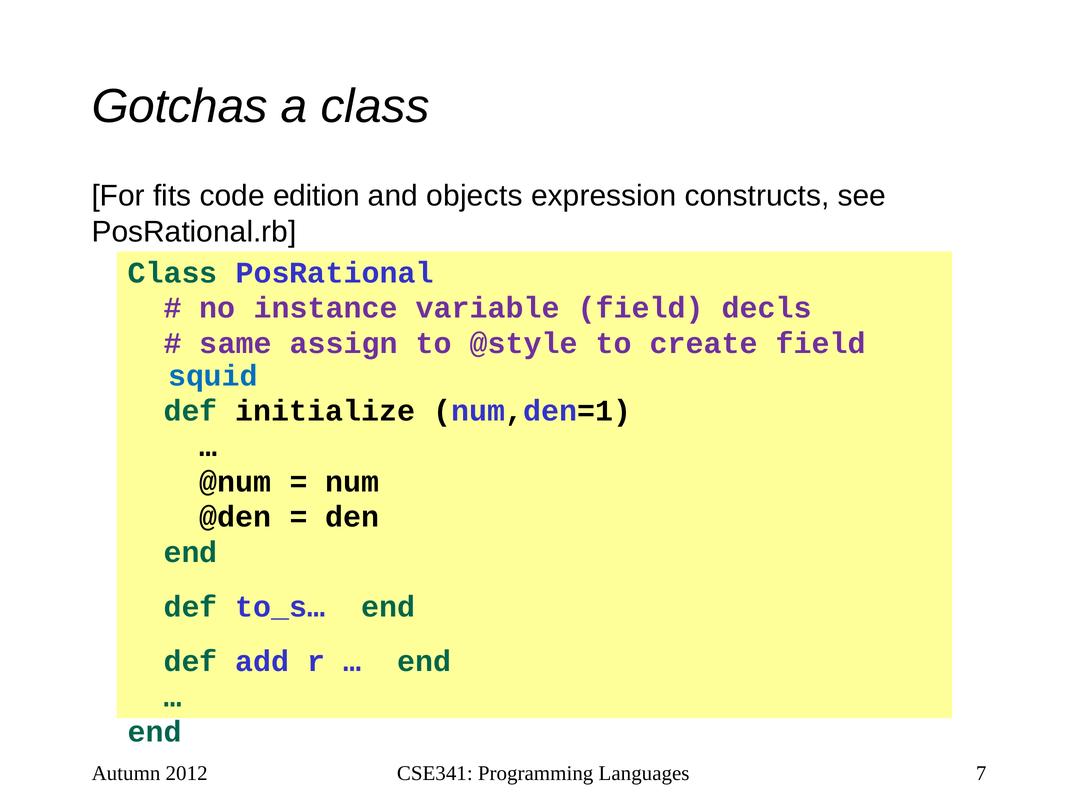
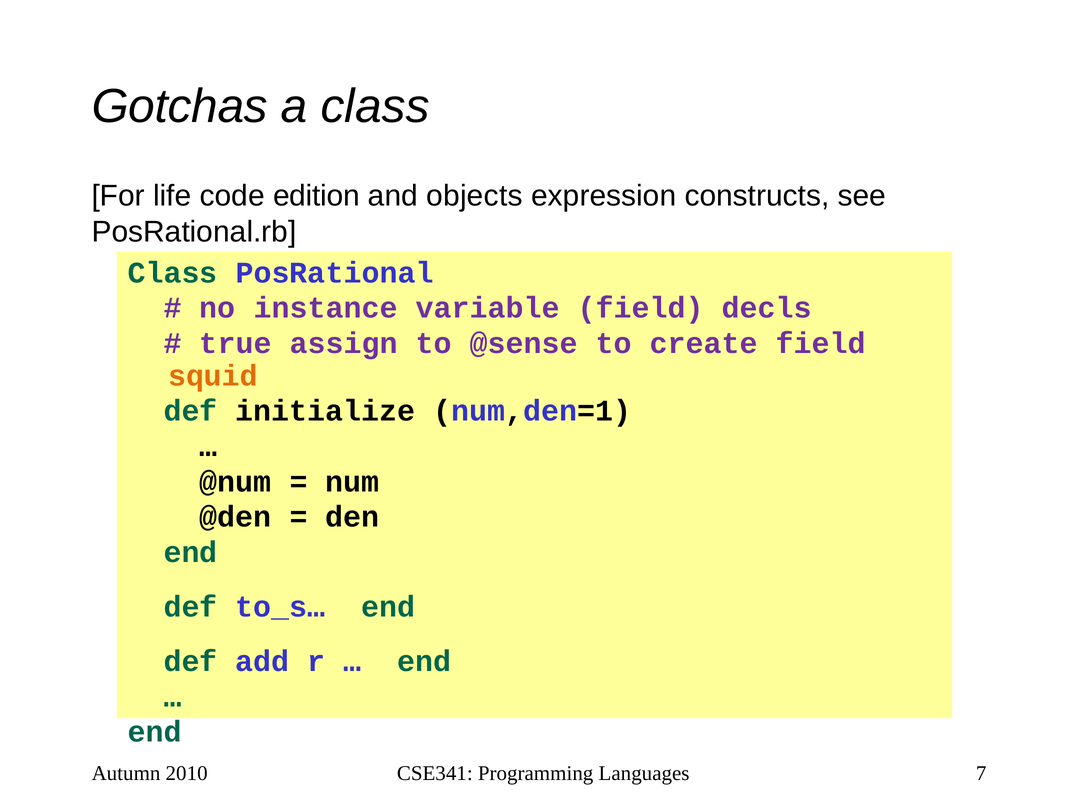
fits: fits -> life (172, 196)
same: same -> true (236, 344)
@style: @style -> @sense (524, 344)
squid colour: blue -> orange (213, 376)
2012: 2012 -> 2010 (187, 774)
